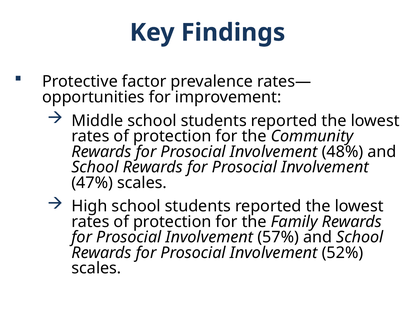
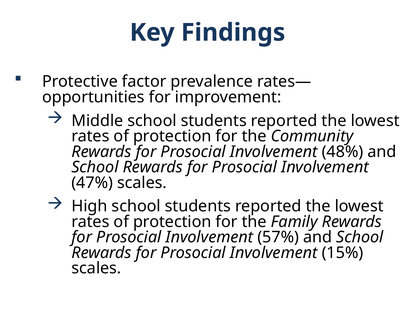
52%: 52% -> 15% (343, 253)
